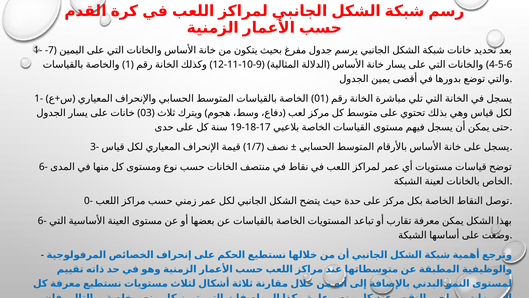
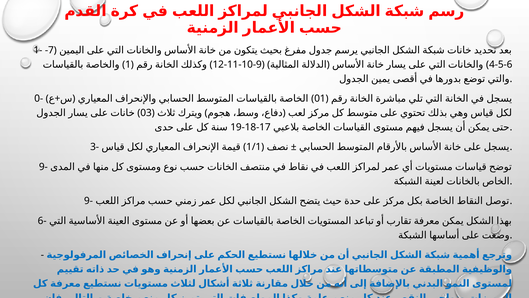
1-: 1- -> 0- (39, 98)
1/7: 1/7 -> 1/1 (254, 147)
6-: 6- -> 9- (43, 167)
0-: 0- -> 9- (89, 201)
